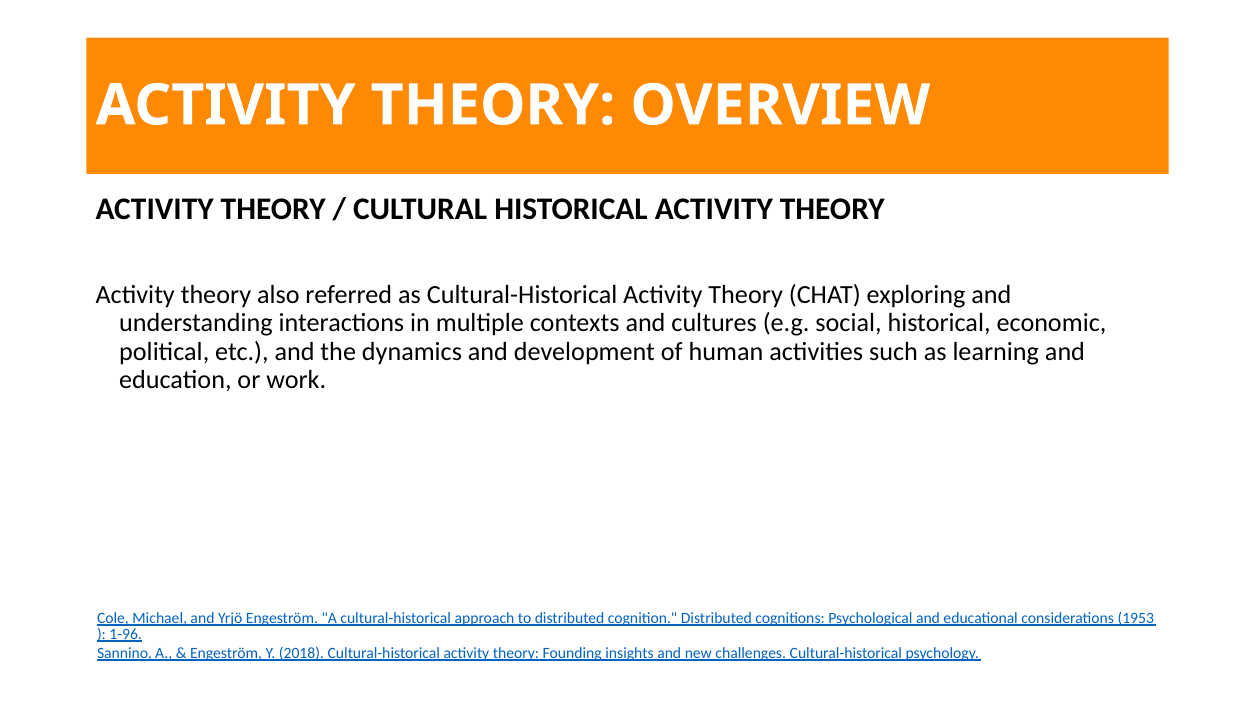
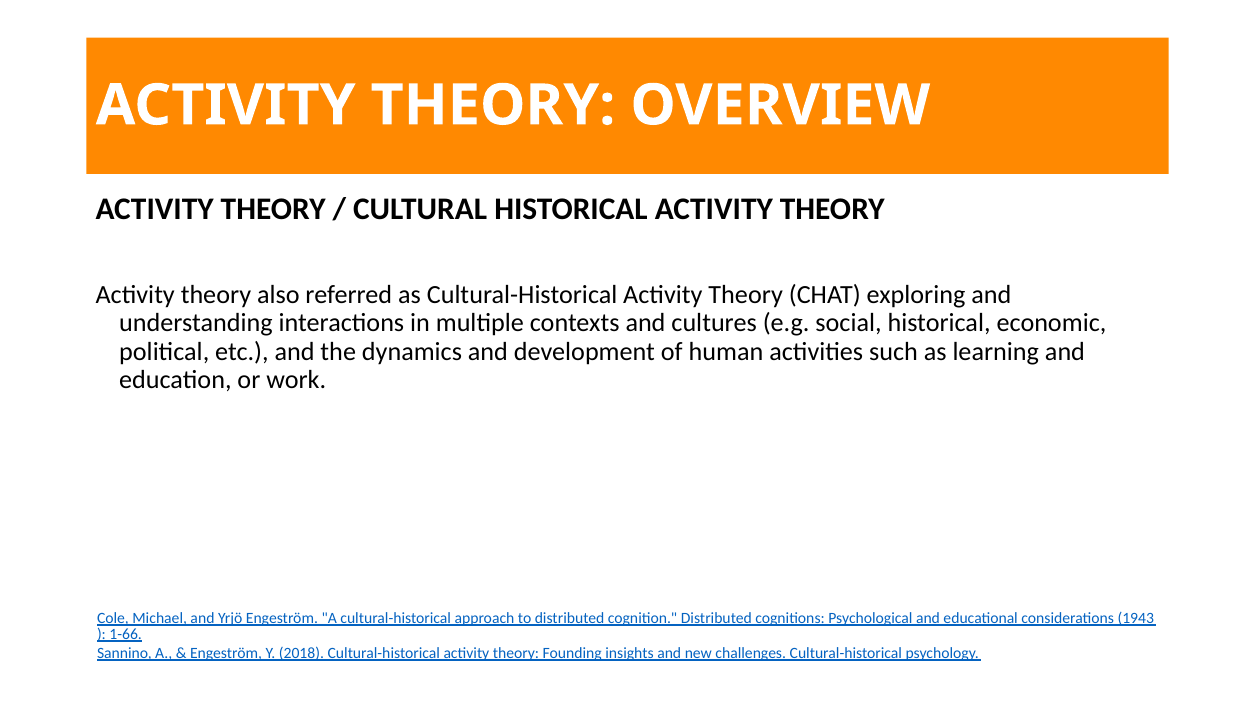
1953: 1953 -> 1943 (1136, 618)
1-96: 1-96 -> 1-66 (126, 634)
